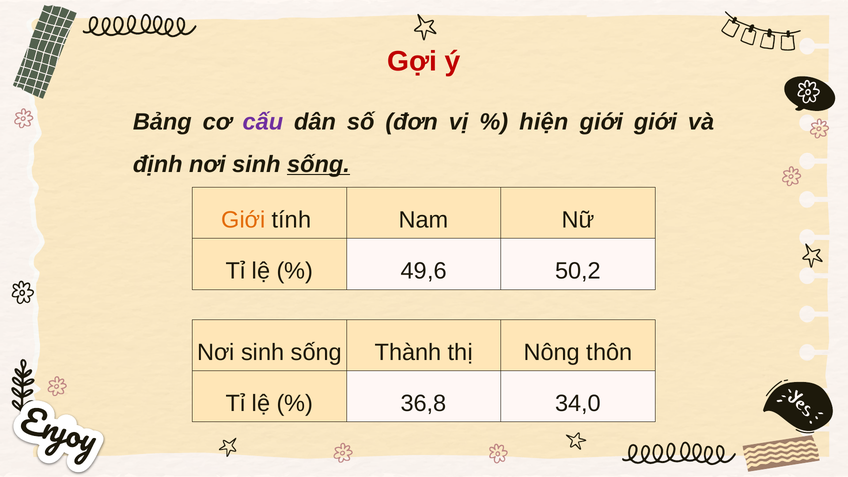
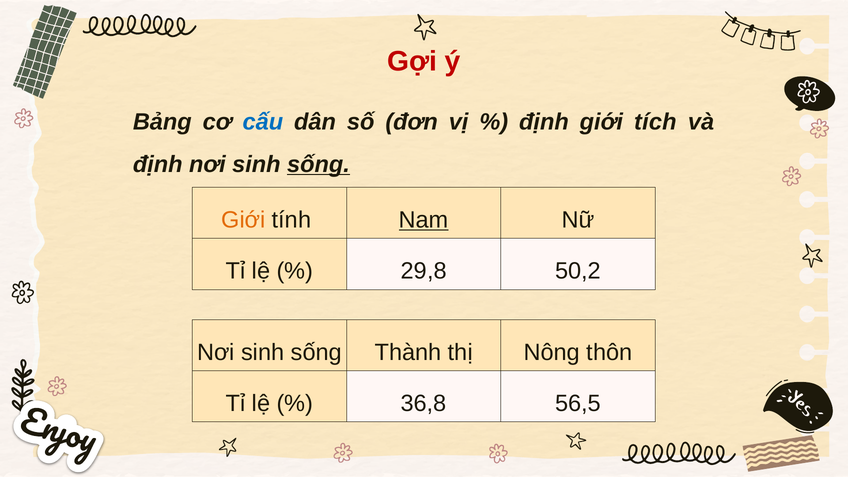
cấu colour: purple -> blue (263, 122)
hiện: hiện -> định (544, 122)
giới giới: giới -> tích (655, 122)
Nam underline: none -> present (424, 220)
49,6: 49,6 -> 29,8 (424, 271)
34,0: 34,0 -> 56,5 (578, 403)
